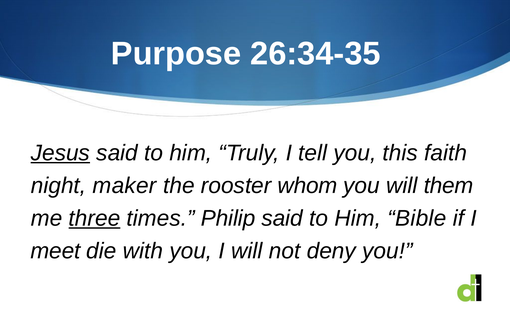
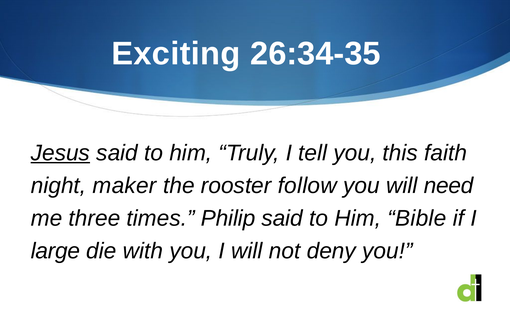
Purpose: Purpose -> Exciting (176, 54)
whom: whom -> follow (307, 185)
them: them -> need (449, 185)
three underline: present -> none (94, 218)
meet: meet -> large (55, 251)
